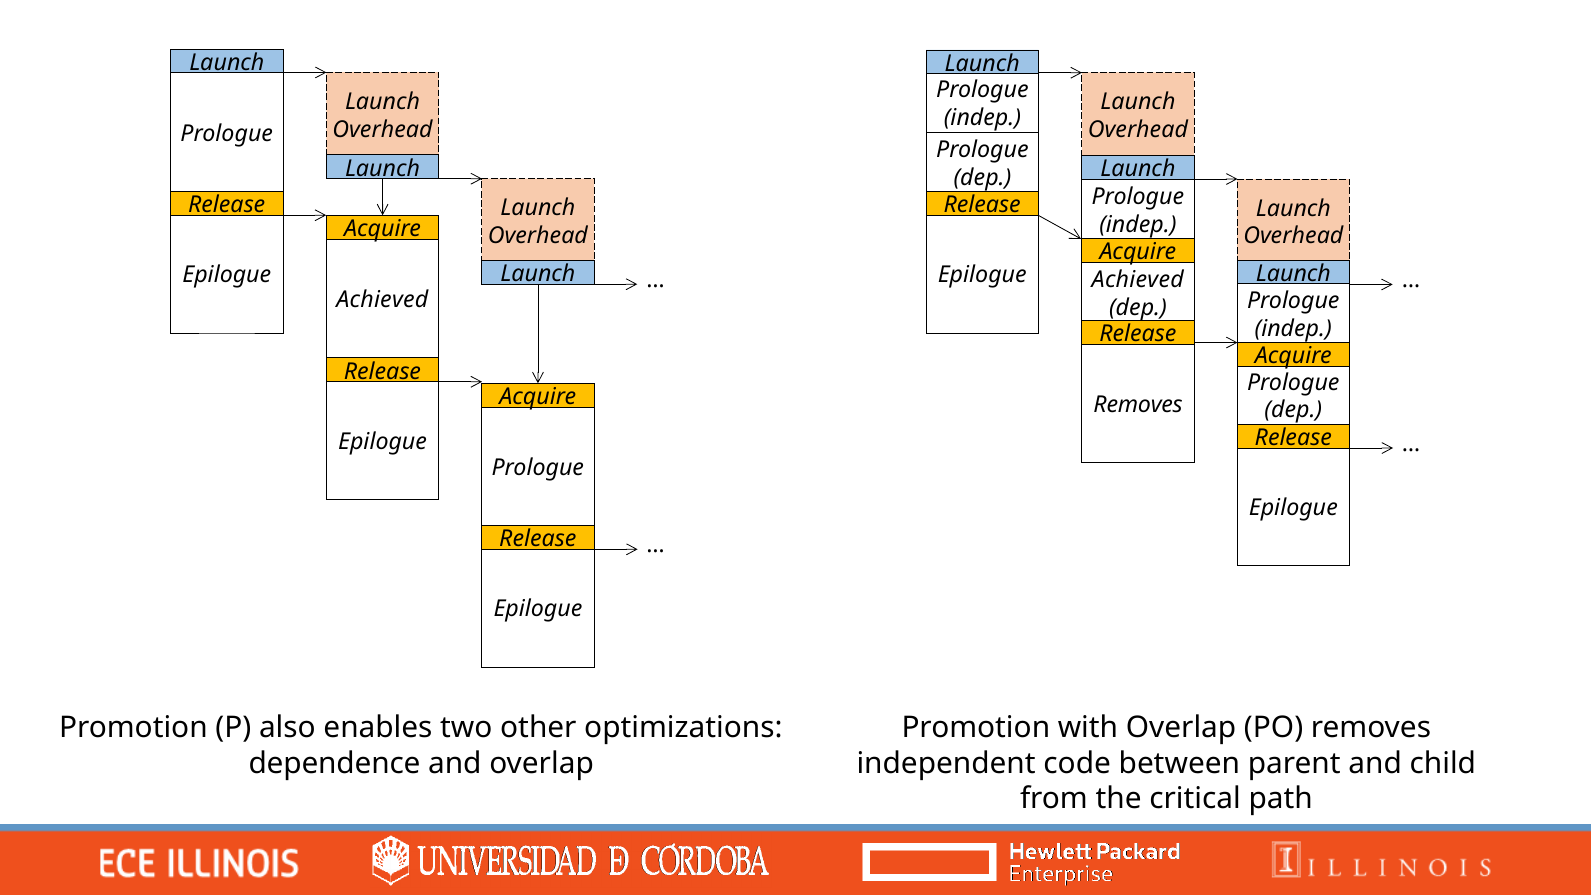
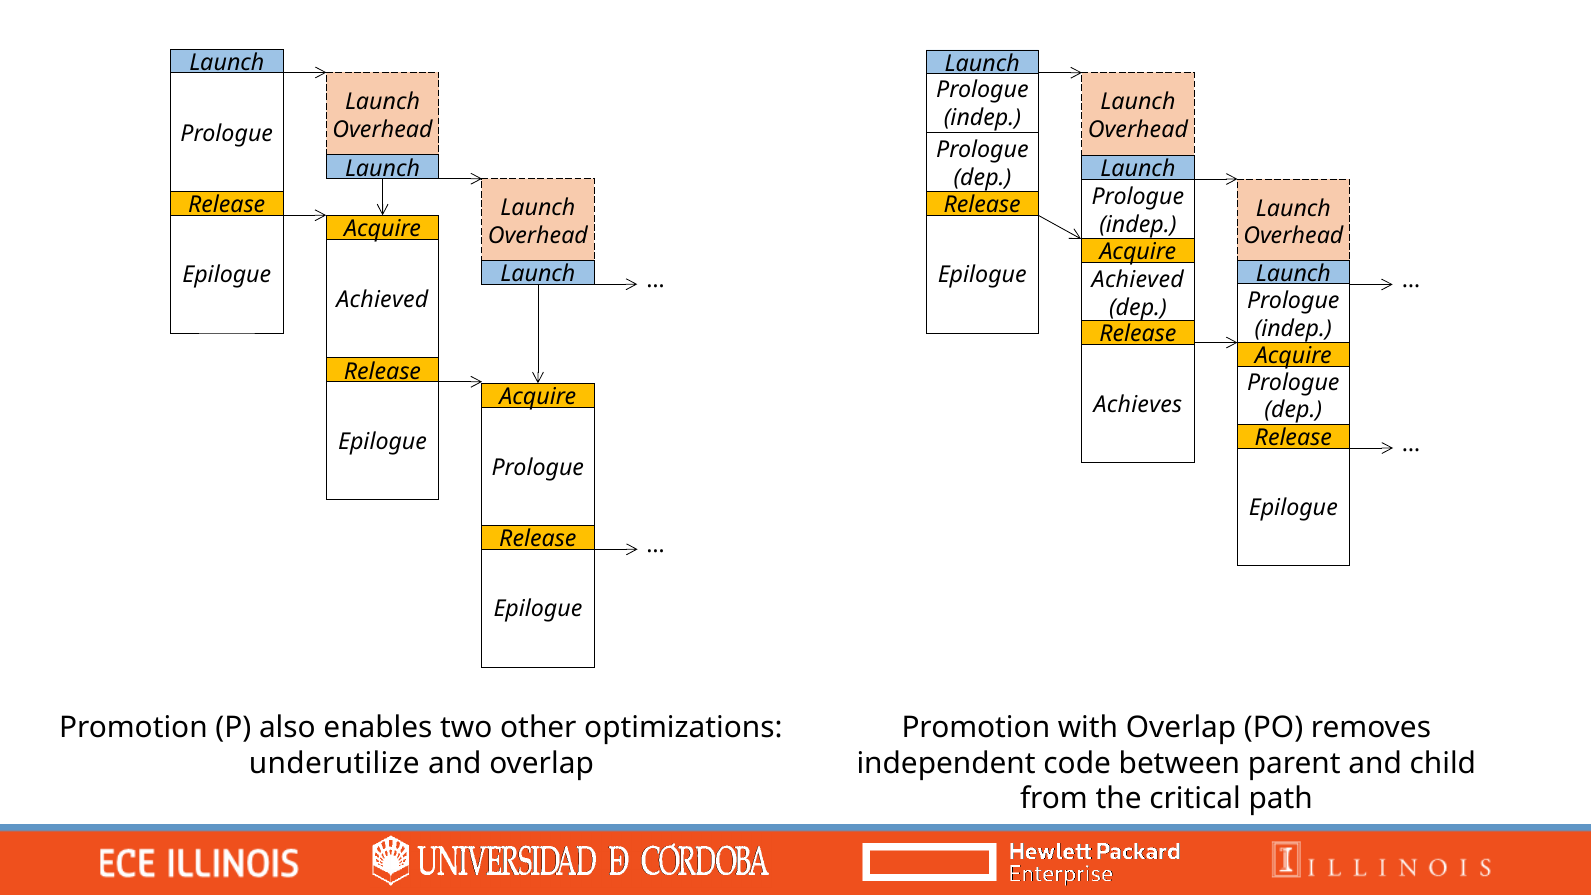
Removes: Removes -> Achieves (1138, 404)
dependence: dependence -> underutilize (334, 763)
